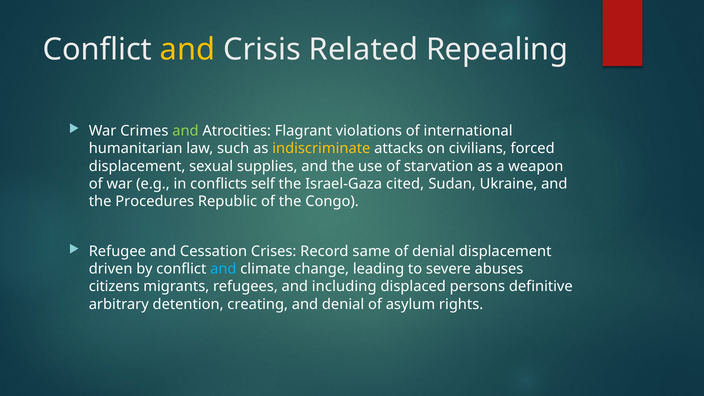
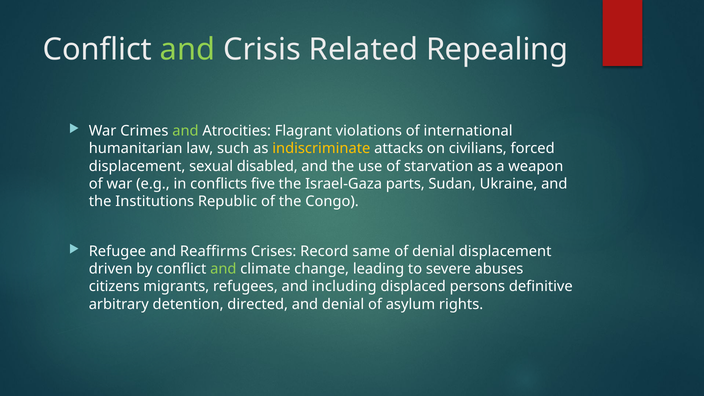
and colour: yellow -> light green (188, 49)
supplies: supplies -> disabled (267, 166)
self: self -> five (263, 184)
cited: cited -> parts (405, 184)
Procedures: Procedures -> Institutions (155, 201)
Cessation: Cessation -> Reaffirms (214, 251)
and colour: light blue -> light green (223, 269)
creating: creating -> directed (258, 304)
